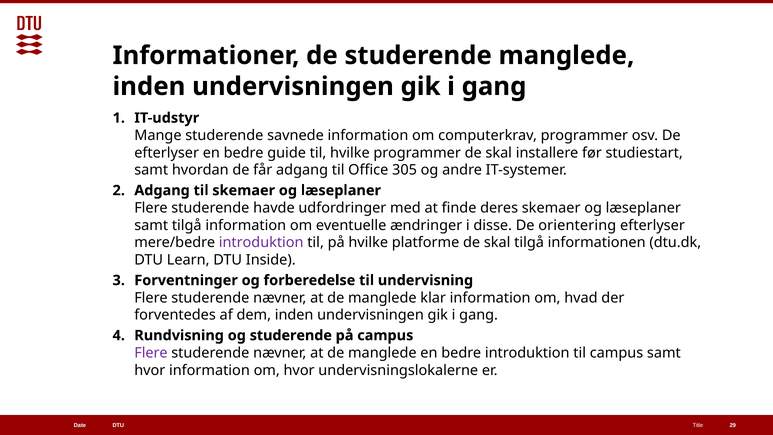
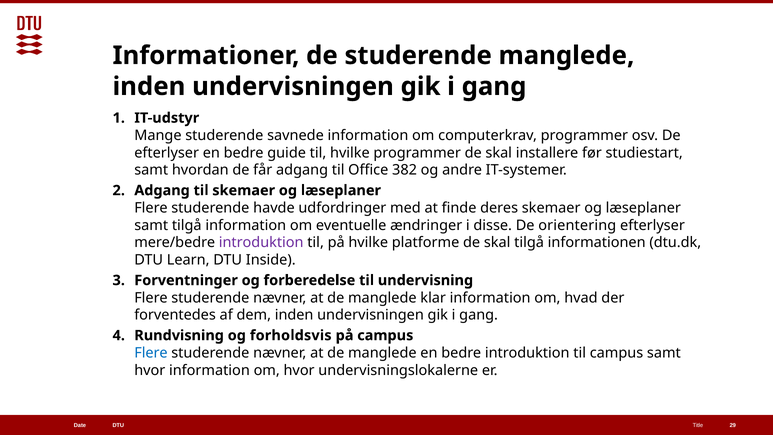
305: 305 -> 382 (405, 170)
og studerende: studerende -> forholdsvis (291, 335)
Flere colour: purple -> blue (151, 353)
